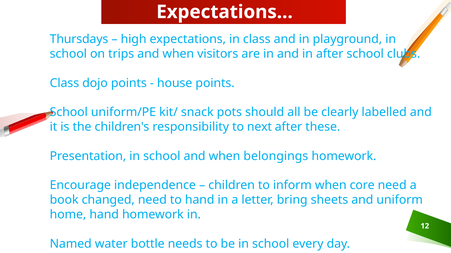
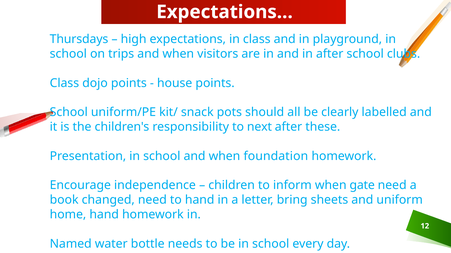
belongings: belongings -> foundation (276, 156)
core: core -> gate (362, 186)
